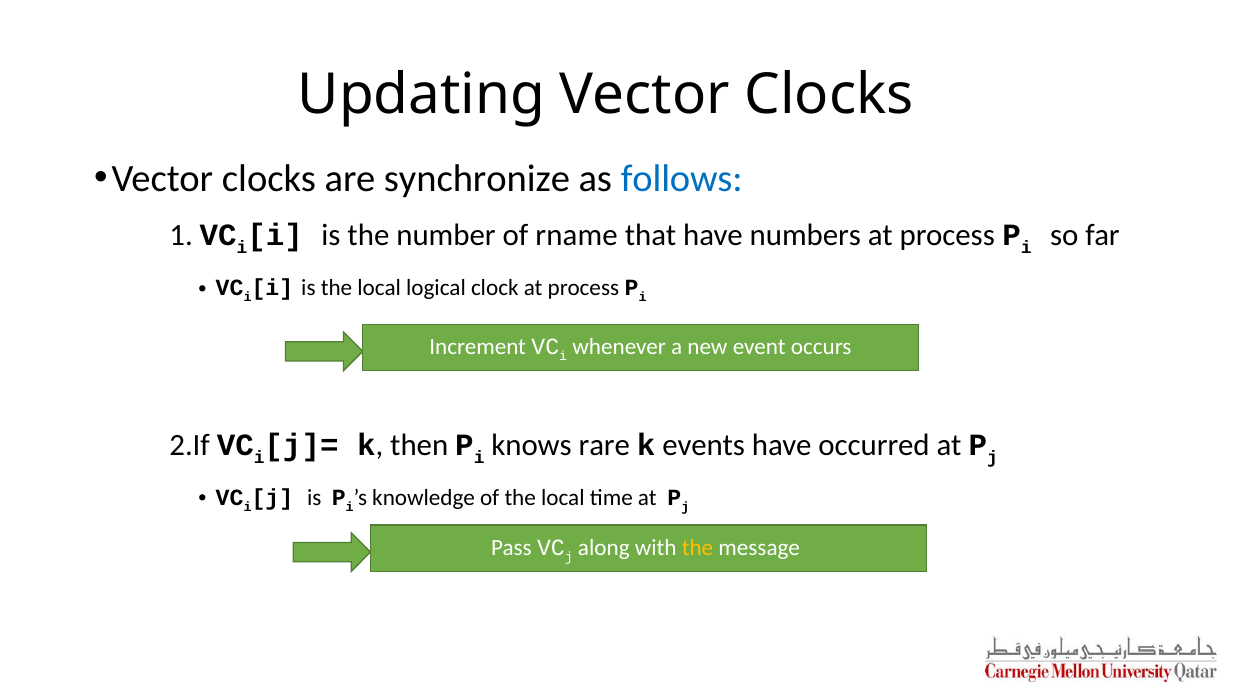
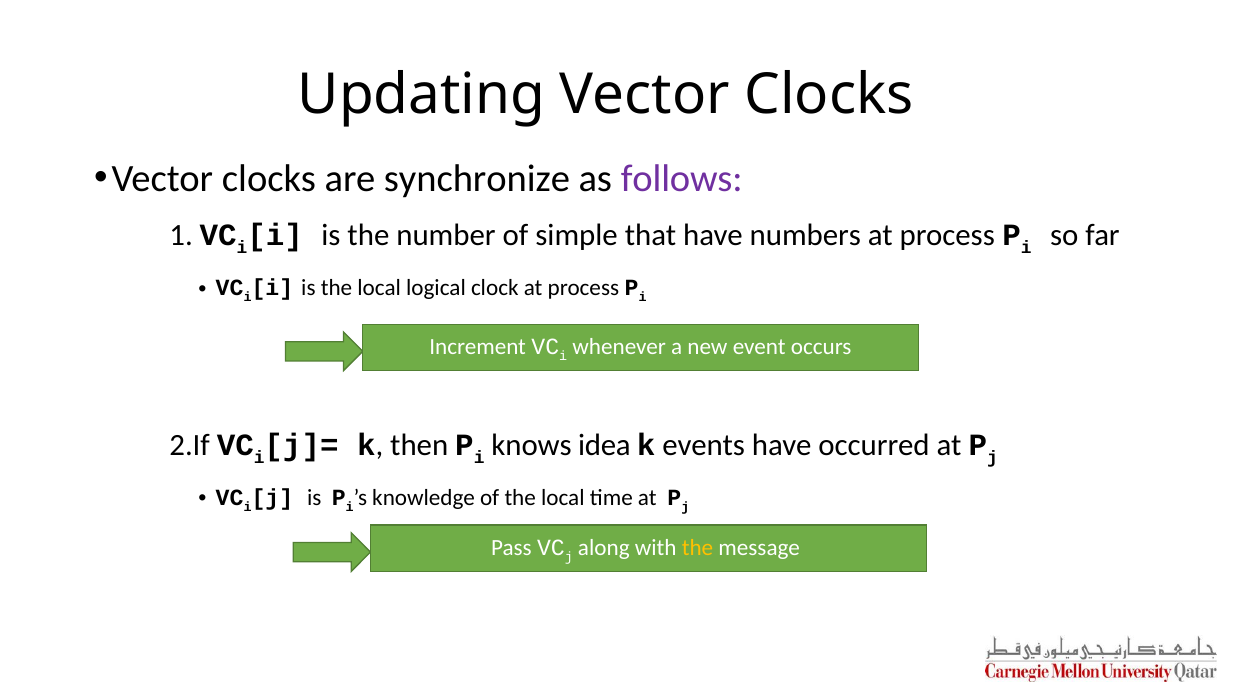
follows colour: blue -> purple (682, 179)
rname: rname -> simple (577, 235)
rare: rare -> idea (604, 445)
